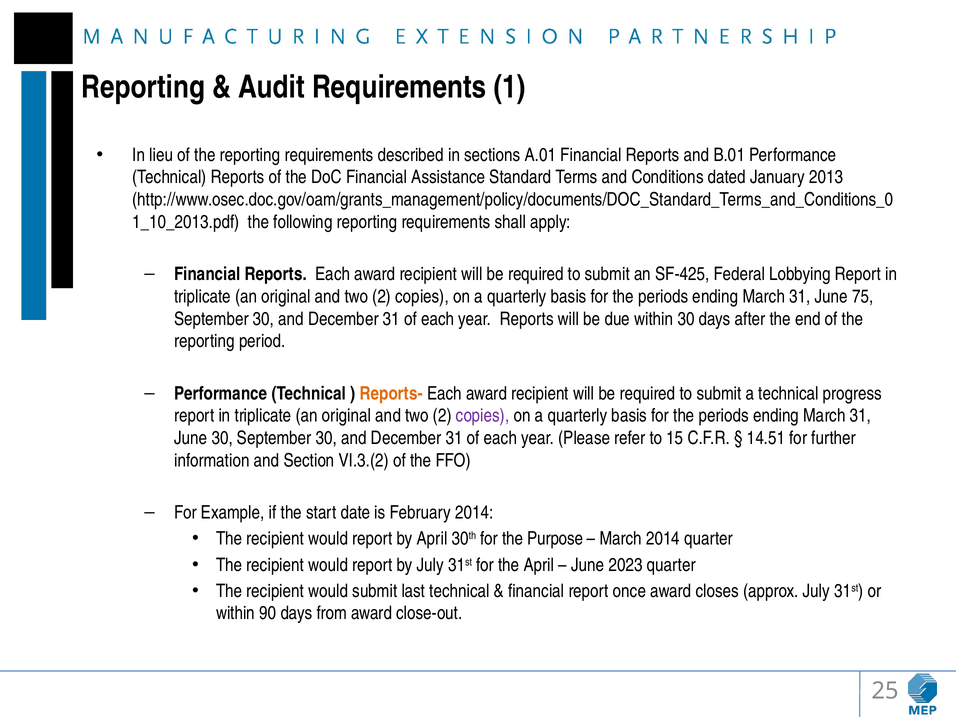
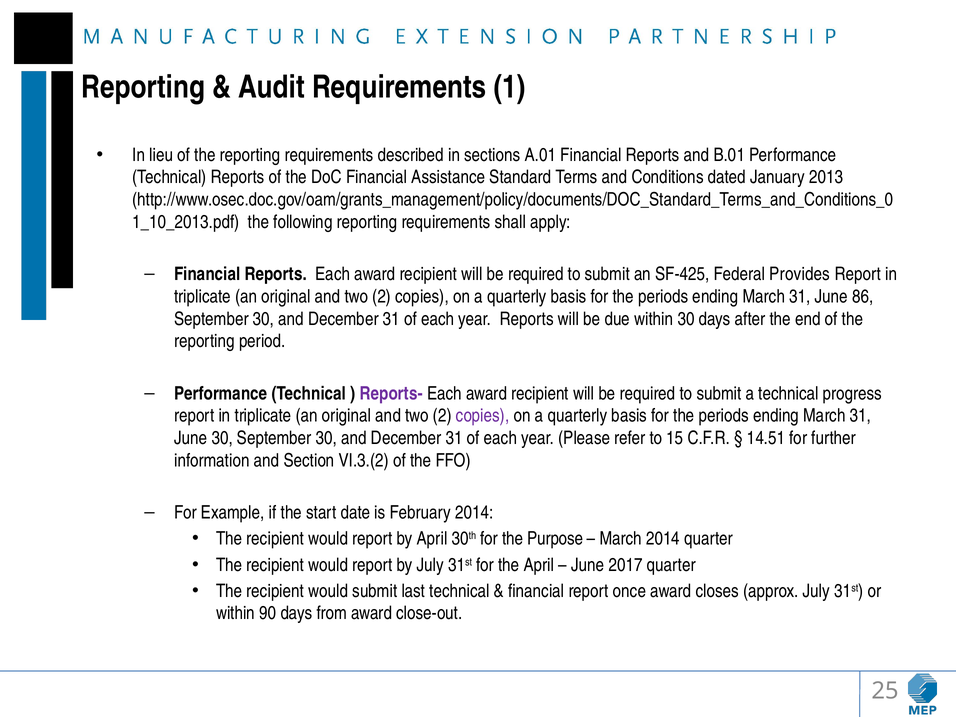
Lobbying: Lobbying -> Provides (800, 274)
75: 75 -> 86 (863, 297)
Reports- colour: orange -> purple (391, 393)
2023: 2023 -> 2017 (626, 565)
